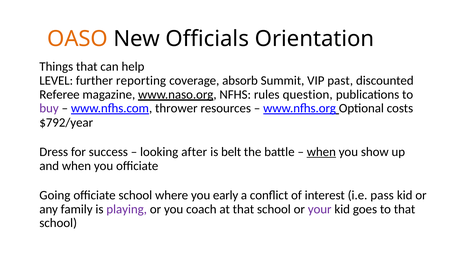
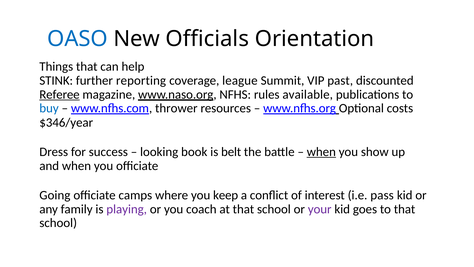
OASO colour: orange -> blue (78, 39)
LEVEL: LEVEL -> STINK (56, 80)
absorb: absorb -> league (240, 80)
Referee underline: none -> present (60, 94)
question: question -> available (308, 94)
buy colour: purple -> blue (49, 108)
$792/year: $792/year -> $346/year (66, 122)
after: after -> book (194, 152)
officiate school: school -> camps (135, 195)
early: early -> keep (226, 195)
